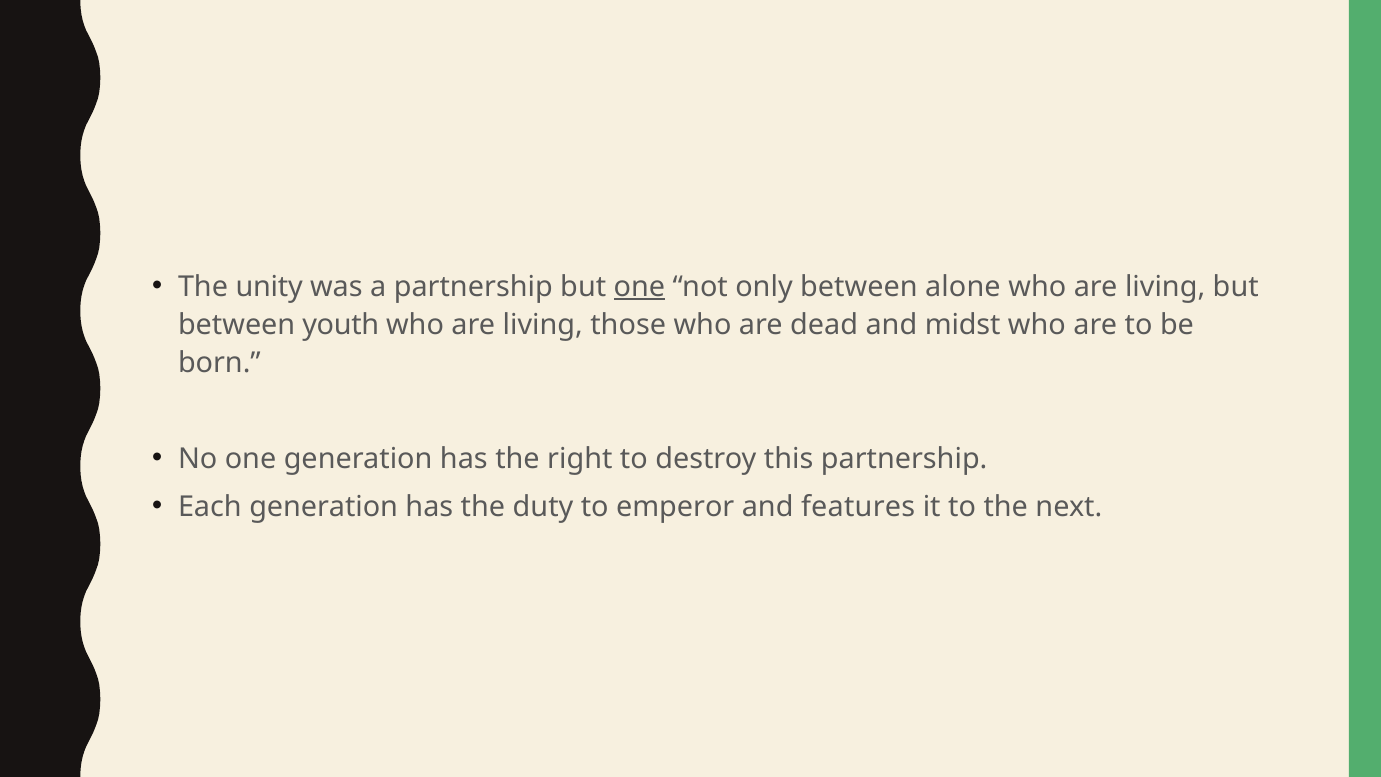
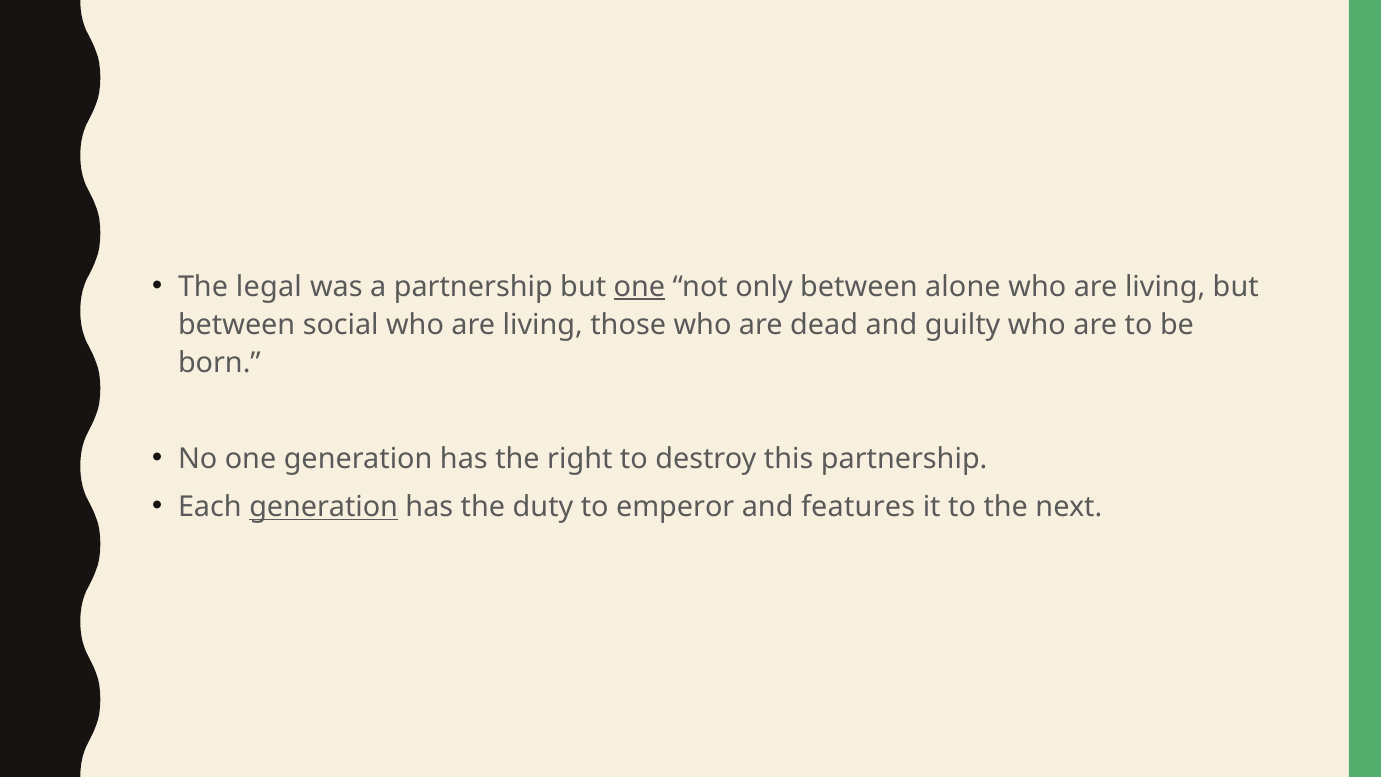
unity: unity -> legal (269, 287)
youth: youth -> social (341, 325)
midst: midst -> guilty (963, 325)
generation underline: none -> present (324, 507)
